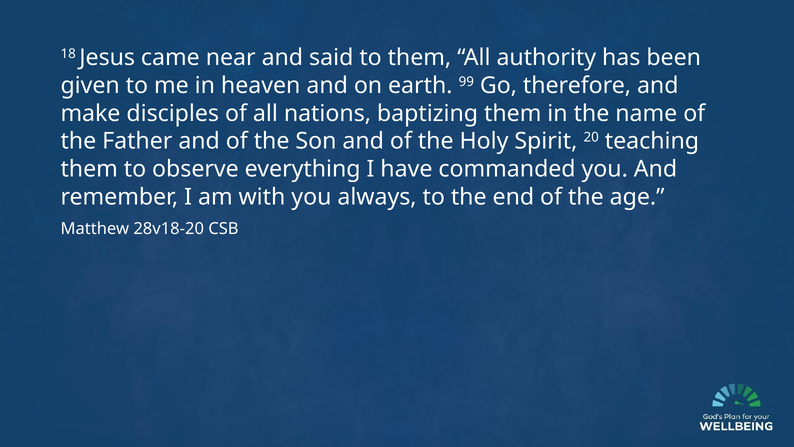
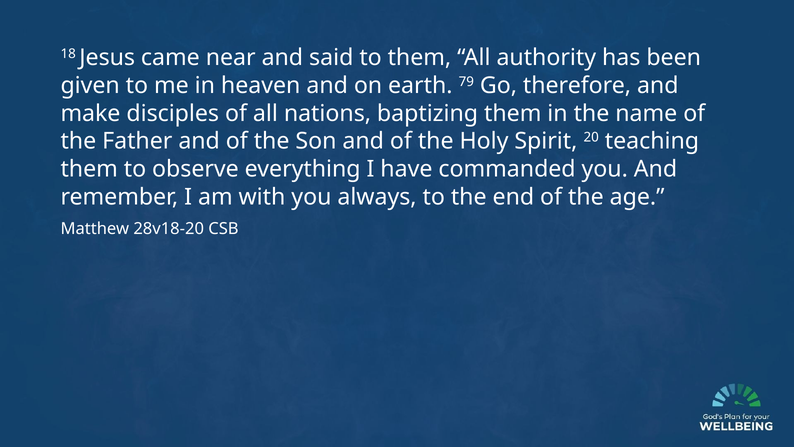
99: 99 -> 79 (466, 82)
